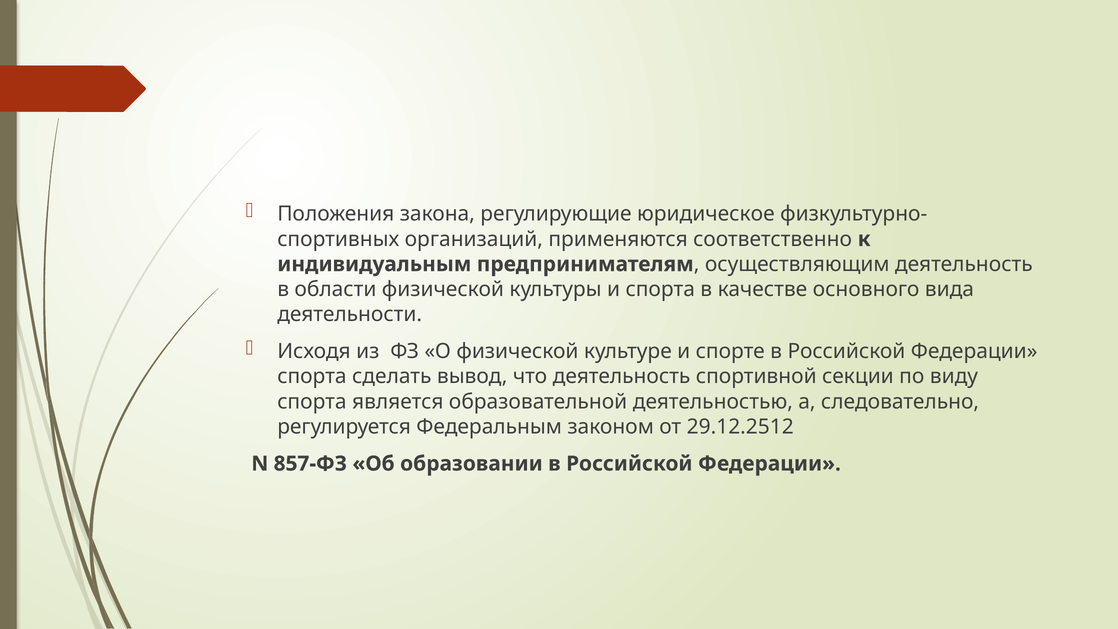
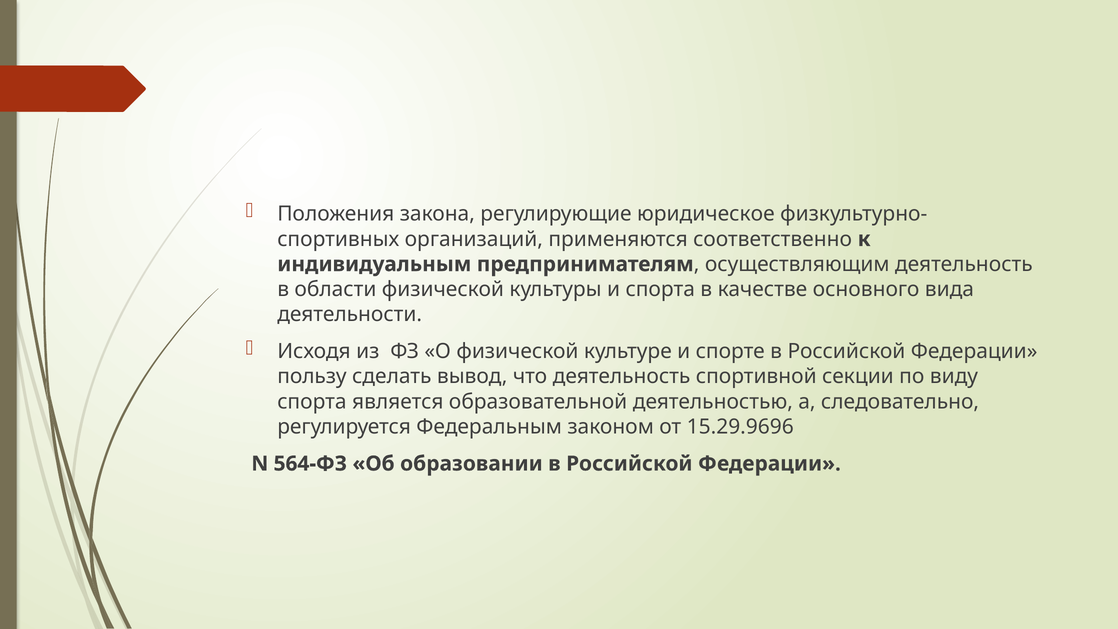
спорта: спорта -> пользу (312, 376)
29.12.2512: 29.12.2512 -> 15.29.9696 (740, 427)
857-ФЗ: 857-ФЗ -> 564-ФЗ (310, 464)
